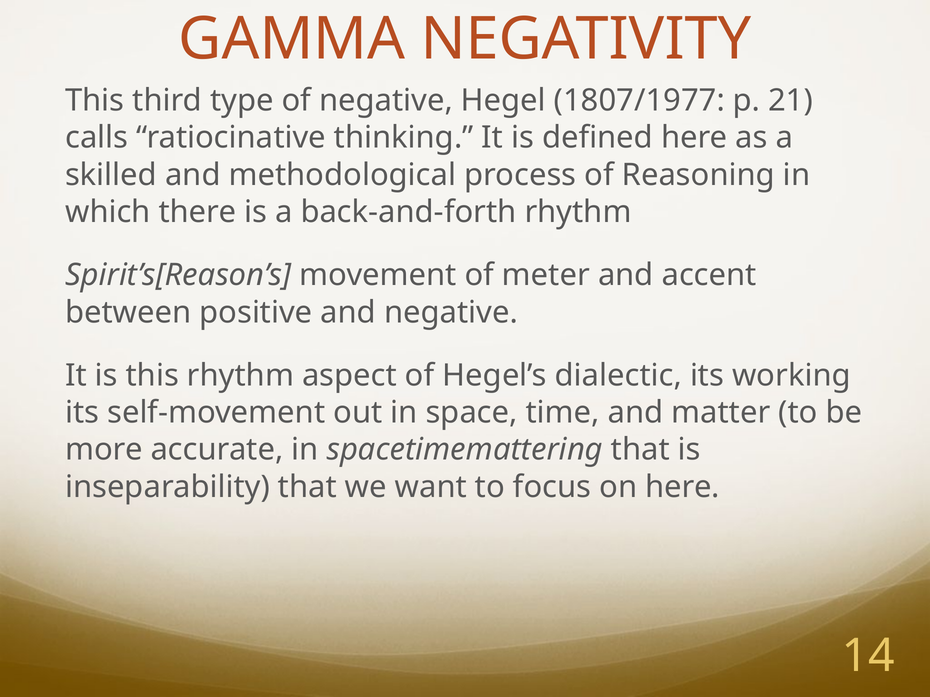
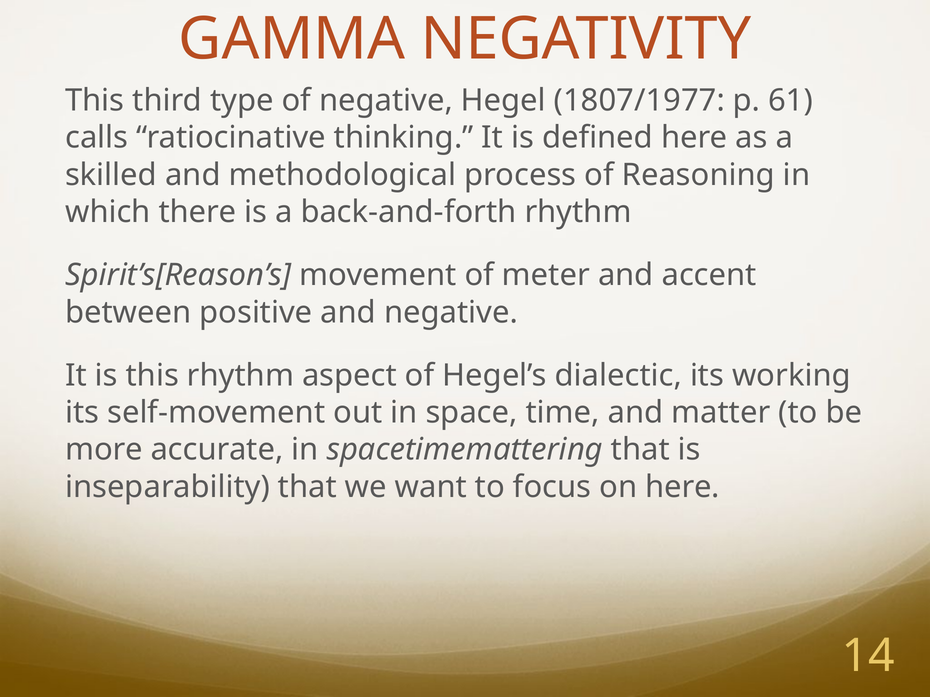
21: 21 -> 61 (791, 101)
